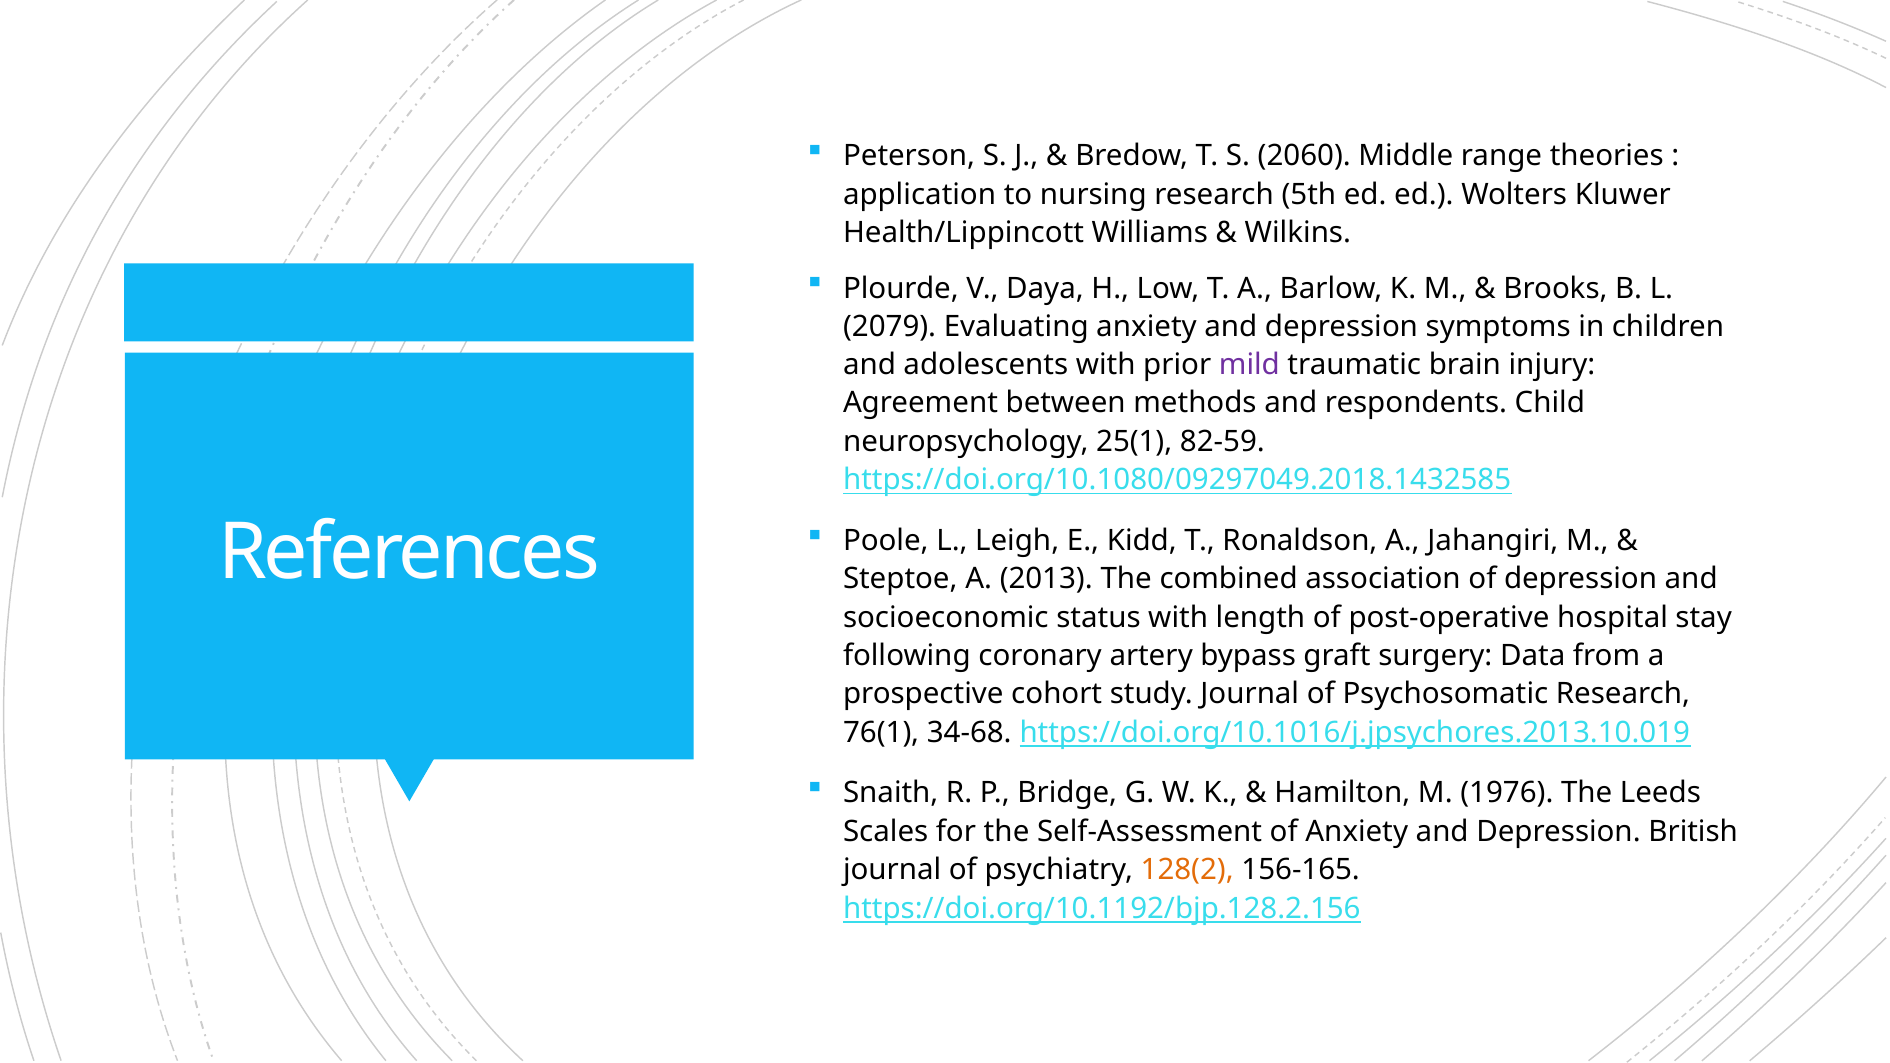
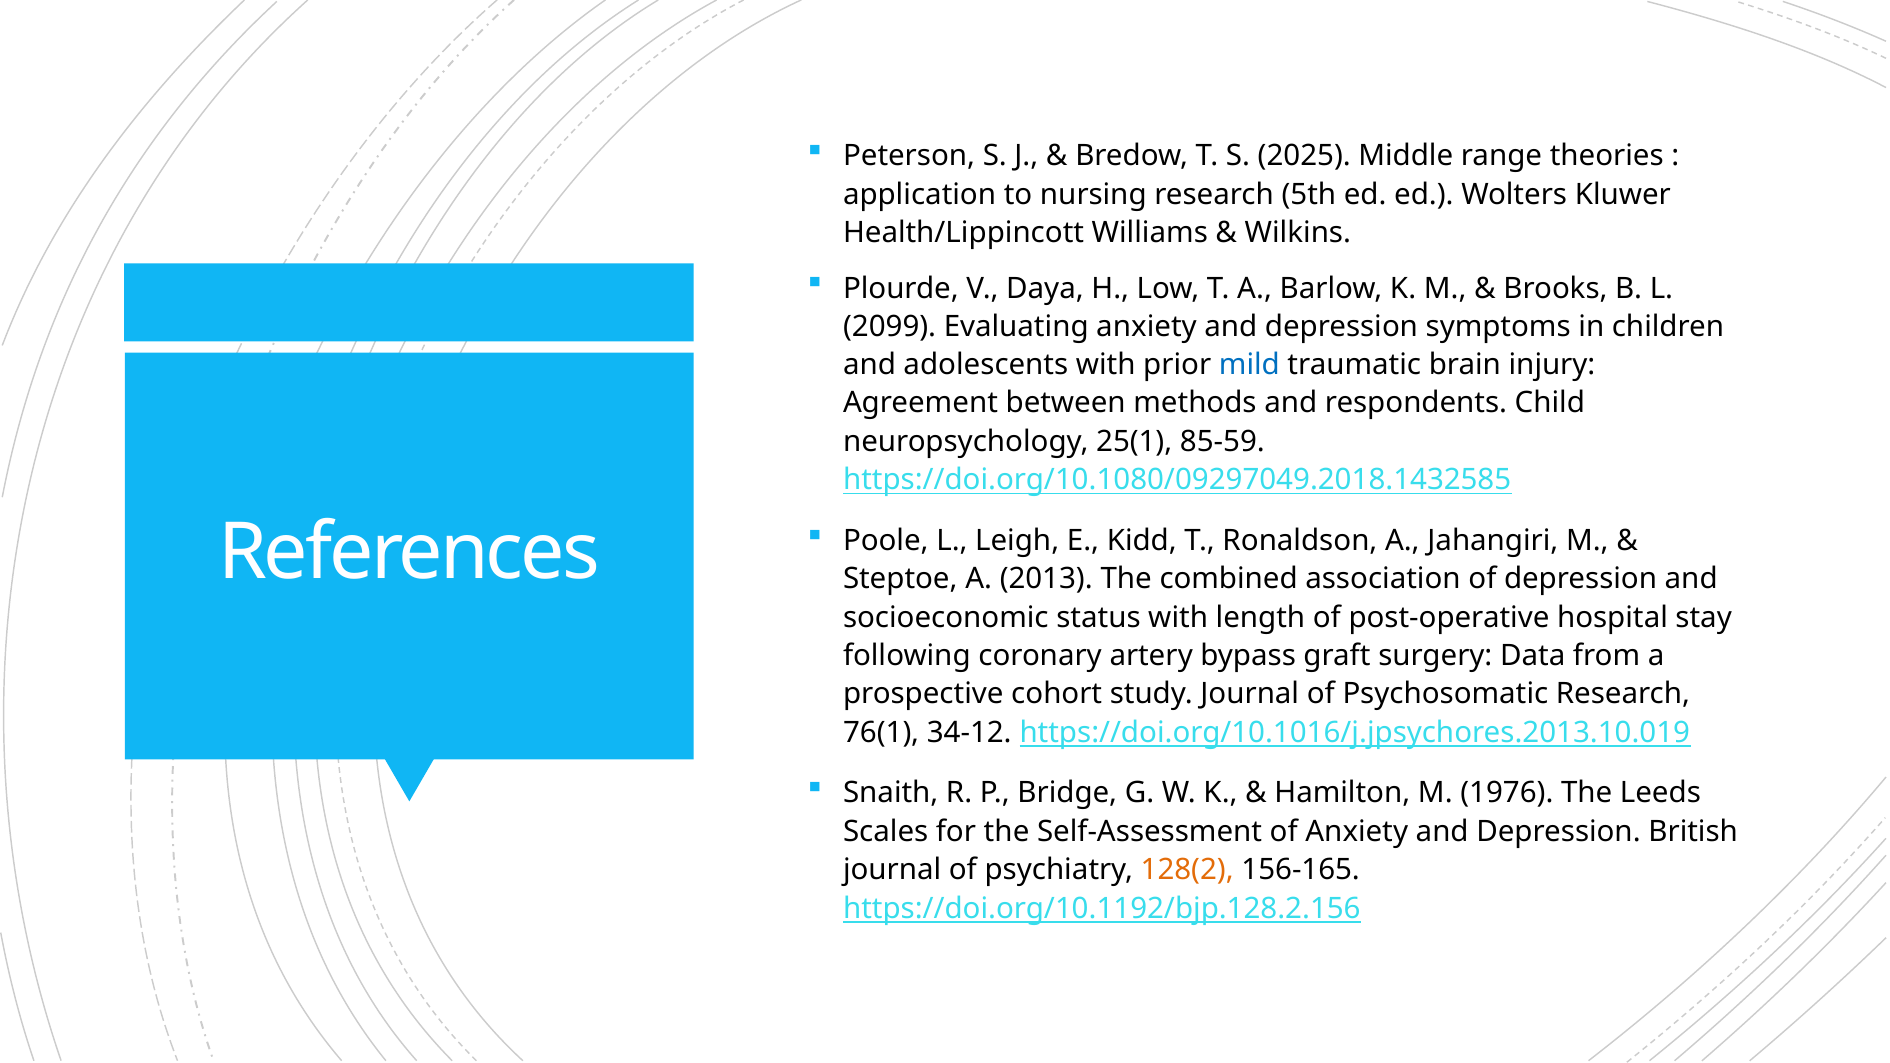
2060: 2060 -> 2025 (1304, 156)
2079: 2079 -> 2099 (890, 327)
mild colour: purple -> blue (1249, 365)
82-59: 82-59 -> 85-59 (1222, 441)
34-68: 34-68 -> 34-12 (969, 732)
